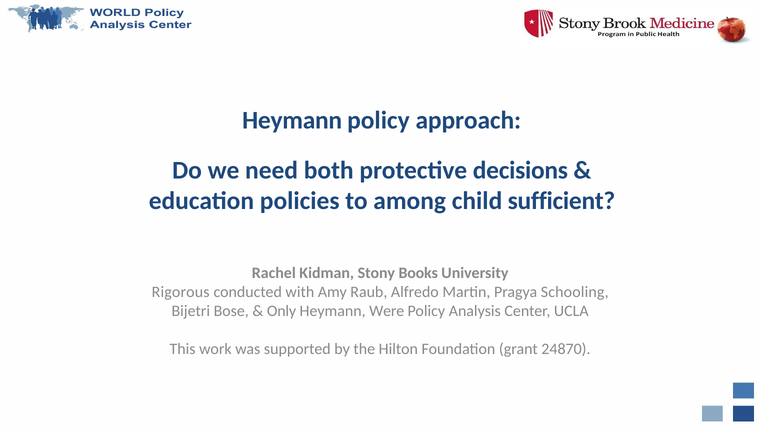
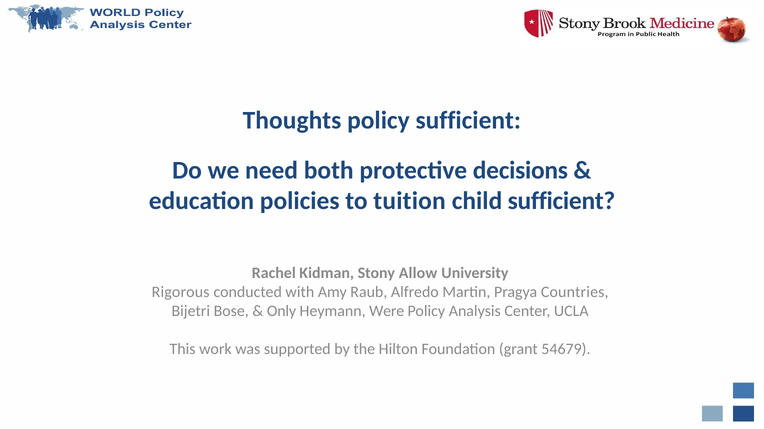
Heymann: Heymann -> Thoughts (292, 121)
policy approach: approach -> sufficient (468, 121)
among: among -> tuition (410, 201)
Books: Books -> Allow (418, 273)
Schooling: Schooling -> Countries (575, 292)
24870: 24870 -> 54679 (566, 350)
